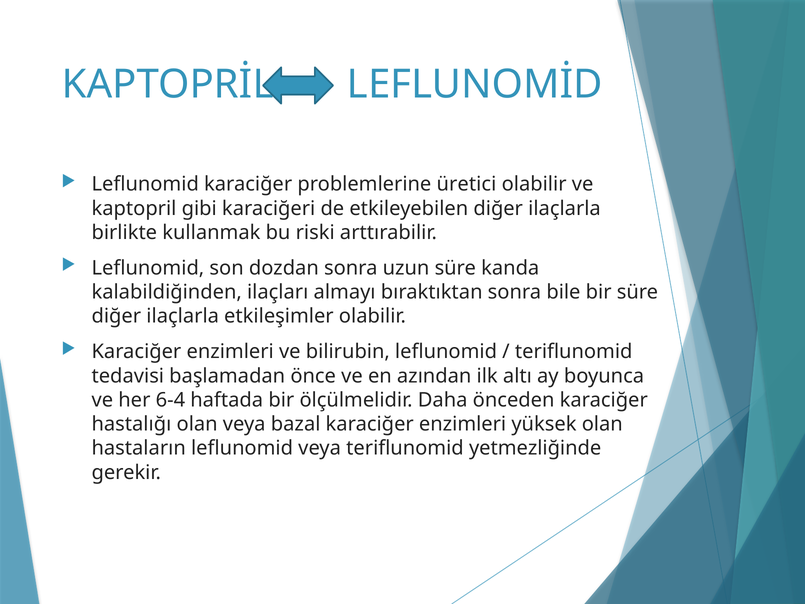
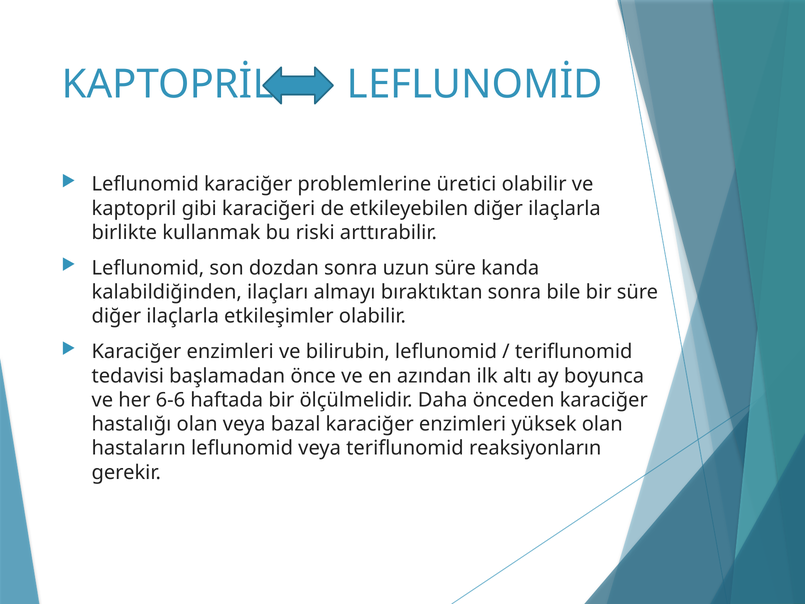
6-4: 6-4 -> 6-6 (170, 400)
yetmezliğinde: yetmezliğinde -> reaksiyonların (535, 448)
